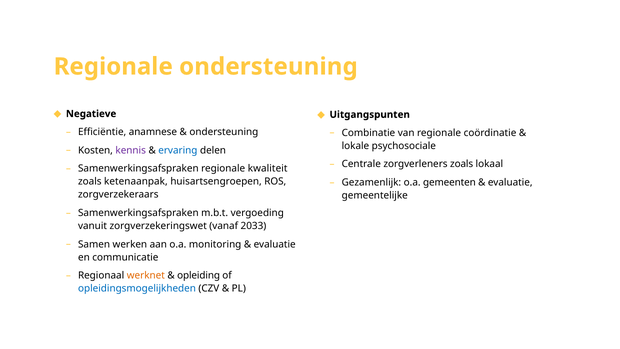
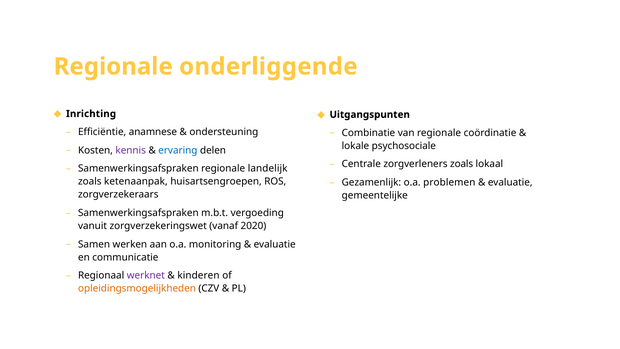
Regionale ondersteuning: ondersteuning -> onderliggende (268, 67)
Negatieve: Negatieve -> Inrichting (91, 114)
kwaliteit: kwaliteit -> landelijk (268, 168)
gemeenten: gemeenten -> problemen (449, 182)
2033: 2033 -> 2020 (253, 226)
werknet colour: orange -> purple (146, 275)
opleiding: opleiding -> kinderen (198, 275)
opleidingsmogelijkheden colour: blue -> orange (137, 288)
